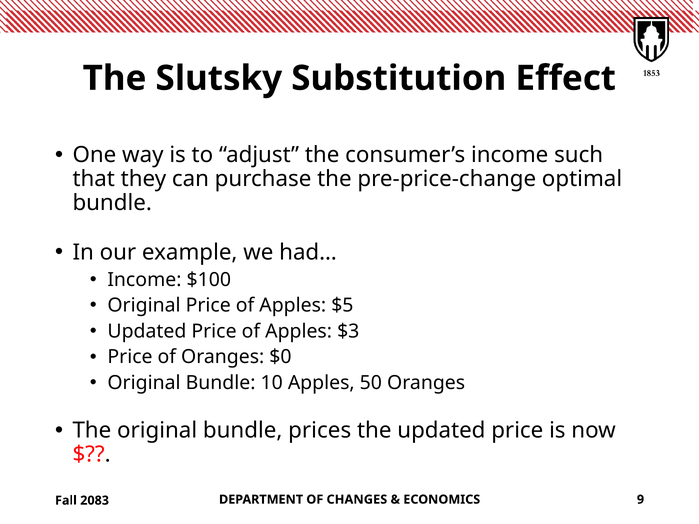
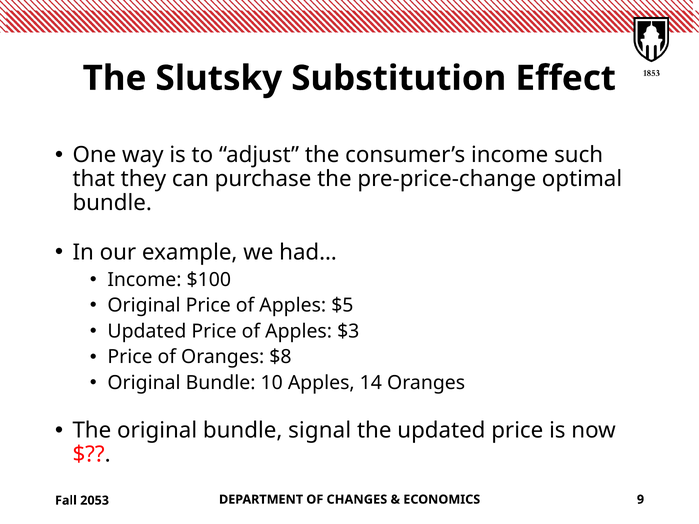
$0: $0 -> $8 (280, 357)
50: 50 -> 14 (371, 383)
prices: prices -> signal (320, 431)
2083: 2083 -> 2053 (95, 501)
